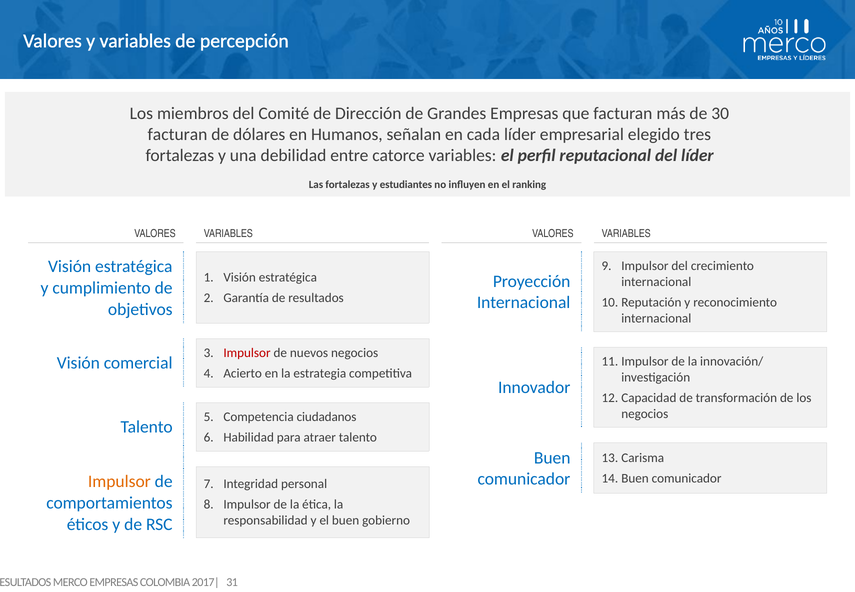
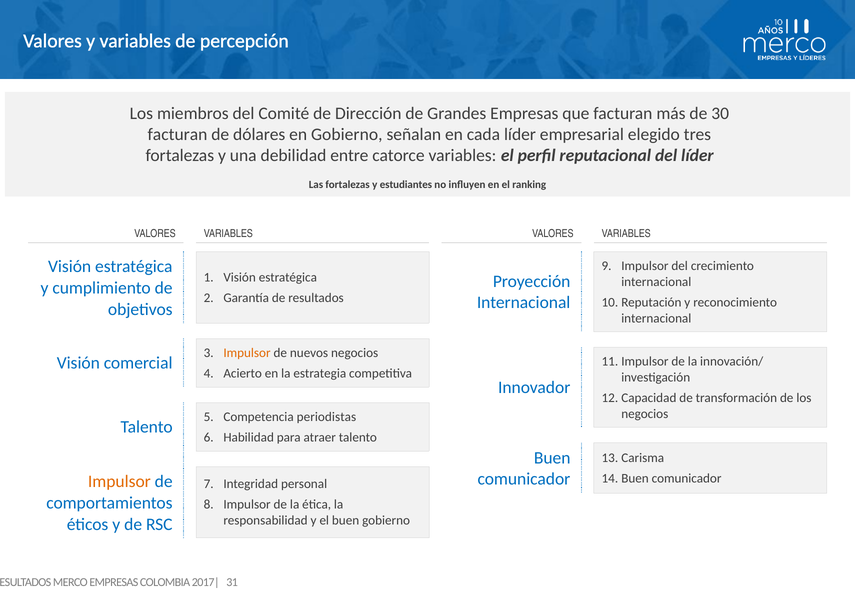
en Humanos: Humanos -> Gobierno (347, 135)
Impulsor colour: red -> orange (247, 353)
ciudadanos: ciudadanos -> periodistas (326, 417)
